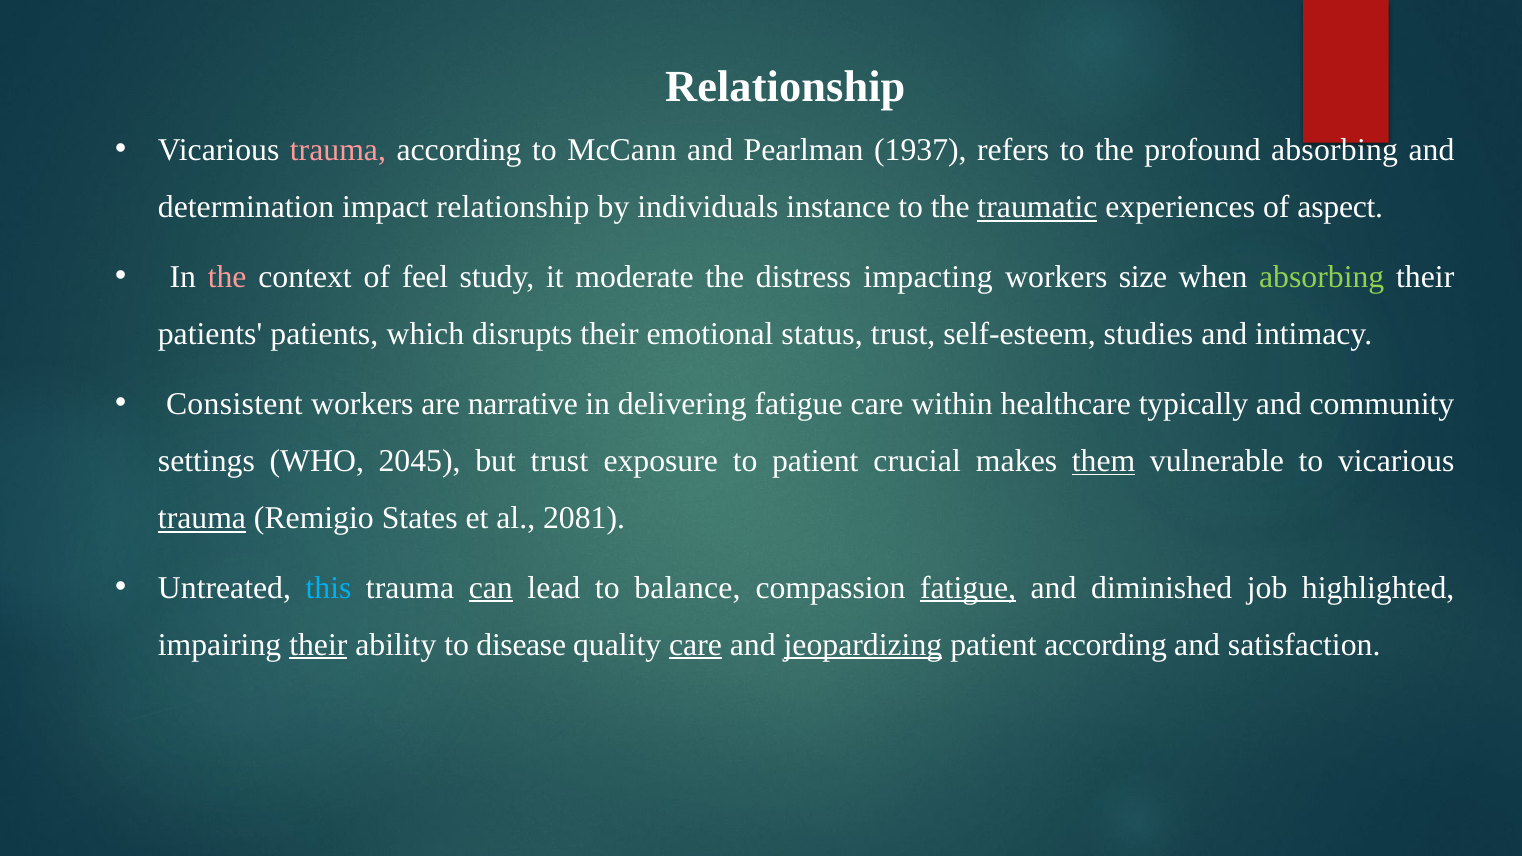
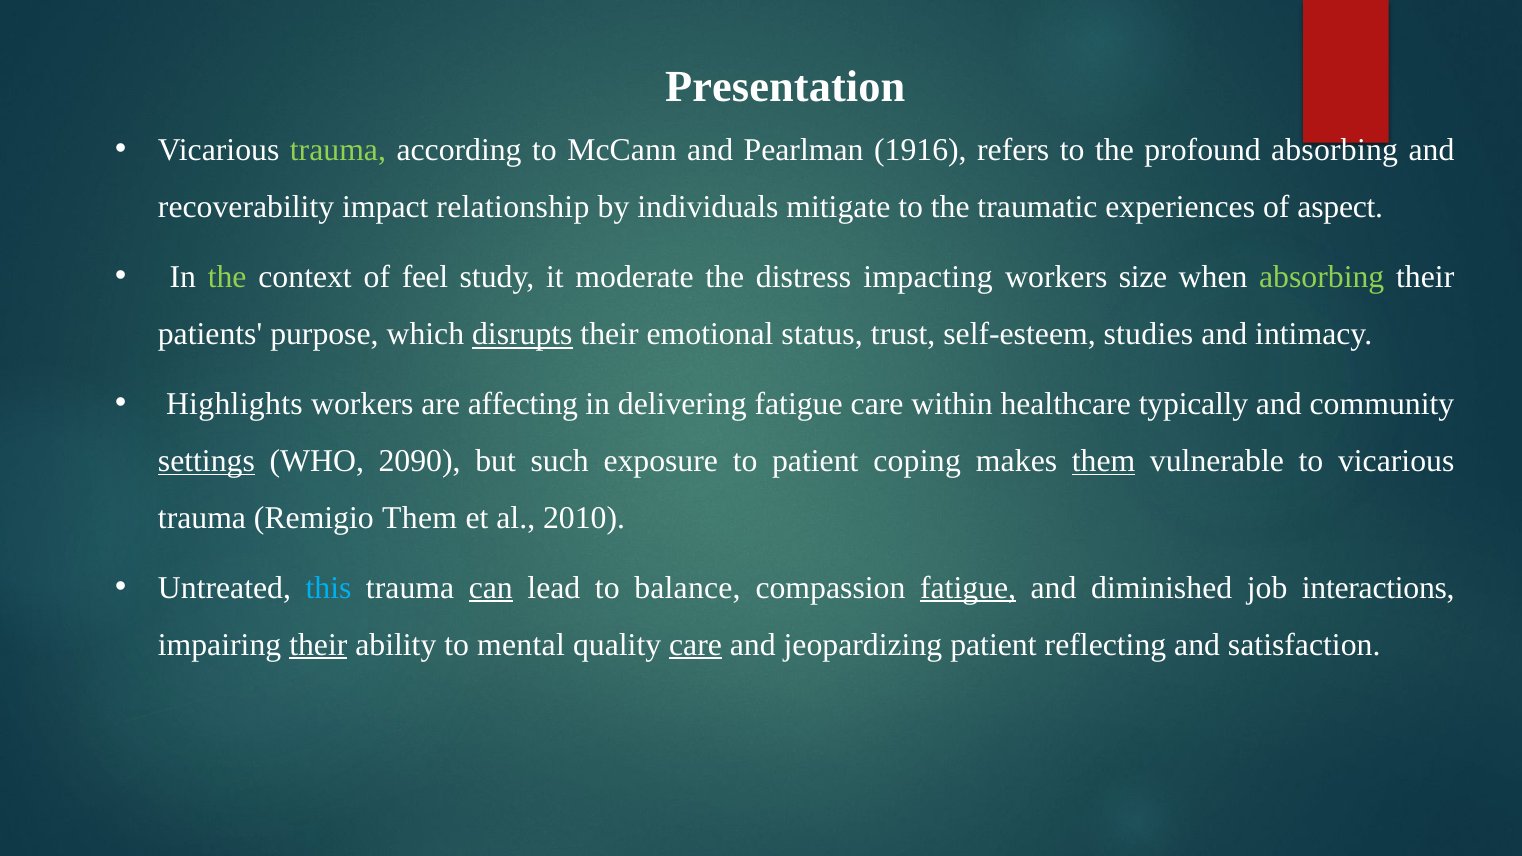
Relationship: Relationship -> Presentation (785, 86)
trauma colour: pink -> light green (338, 150)
1937: 1937 -> 1916 (920, 150)
determination: determination -> recoverability (246, 207)
instance: instance -> mitigate (838, 207)
traumatic underline: present -> none (1037, 207)
the colour: pink -> light green (227, 277)
patients patients: patients -> purpose (324, 334)
disrupts underline: none -> present (522, 334)
Consistent: Consistent -> Highlights (234, 404)
narrative: narrative -> affecting (523, 404)
settings underline: none -> present (206, 461)
2045: 2045 -> 2090 (420, 461)
but trust: trust -> such (560, 461)
crucial: crucial -> coping (917, 461)
trauma underline: present -> none (202, 518)
Remigio States: States -> Them (420, 518)
2081: 2081 -> 2010 (584, 518)
highlighted: highlighted -> interactions (1378, 588)
disease: disease -> mental (521, 645)
jeopardizing underline: present -> none (863, 645)
patient according: according -> reflecting (1105, 645)
